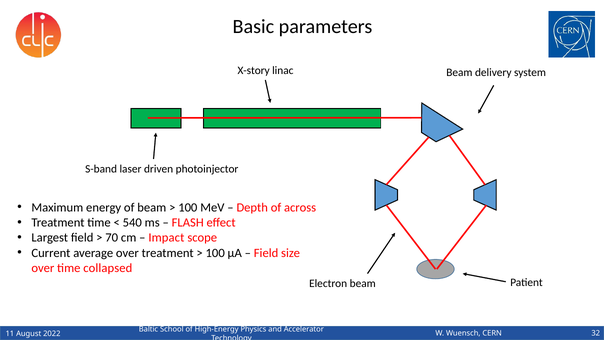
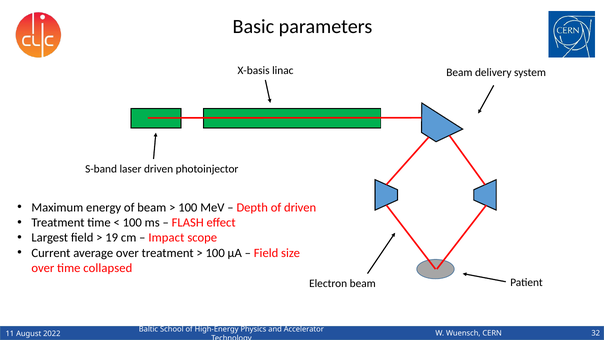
X-story: X-story -> X-basis (254, 70)
of across: across -> driven (300, 207)
540: 540 -> 100 (132, 222)
70: 70 -> 19 (112, 238)
